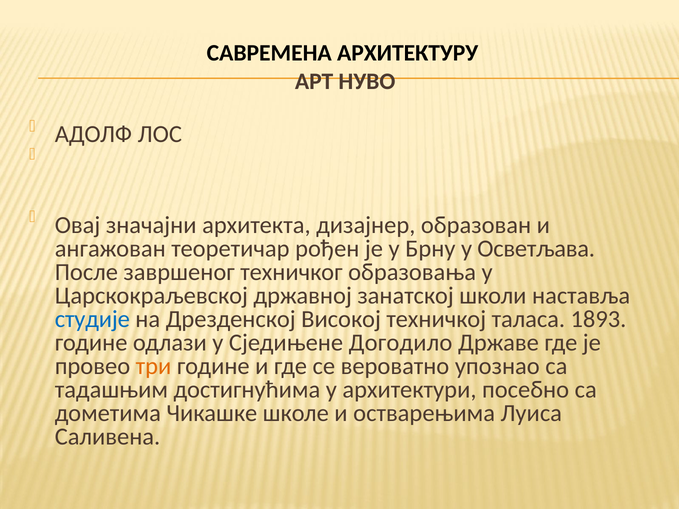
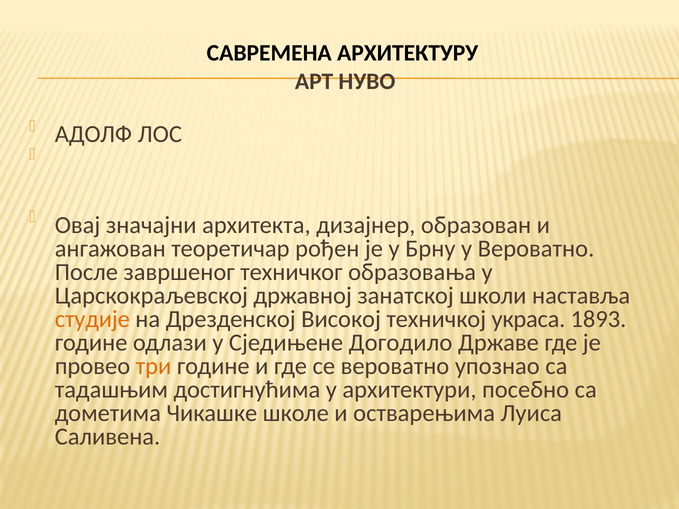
у Осветљава: Осветљава -> Вероватно (536, 249)
студије colour: blue -> orange (92, 319)
таласа: таласа -> украса (528, 319)
